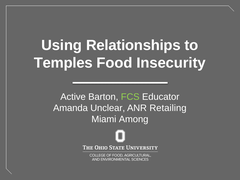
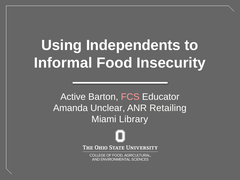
Relationships: Relationships -> Independents (133, 45)
Temples: Temples -> Informal (63, 63)
FCS colour: light green -> pink (130, 97)
Among: Among -> Library (134, 119)
